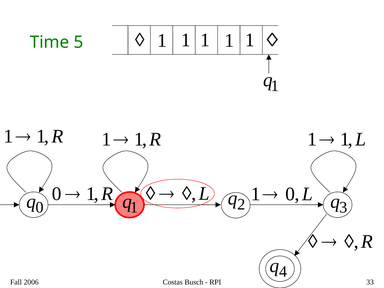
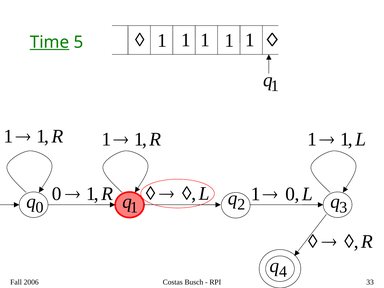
Time underline: none -> present (50, 42)
